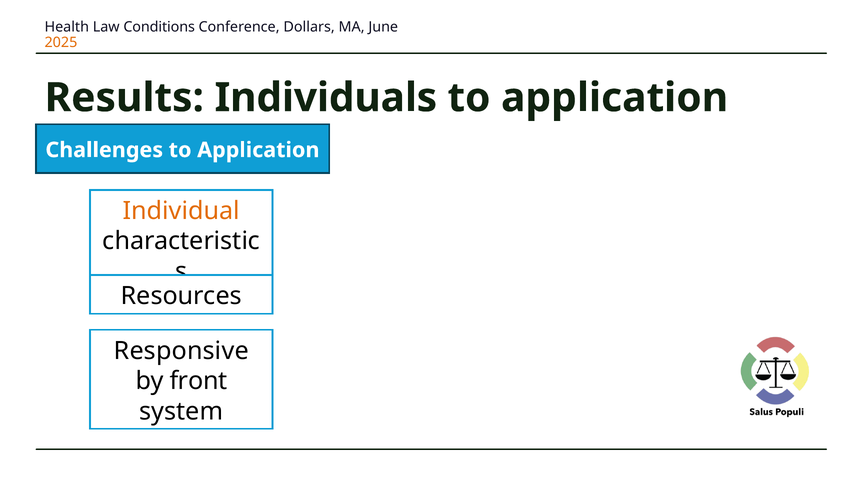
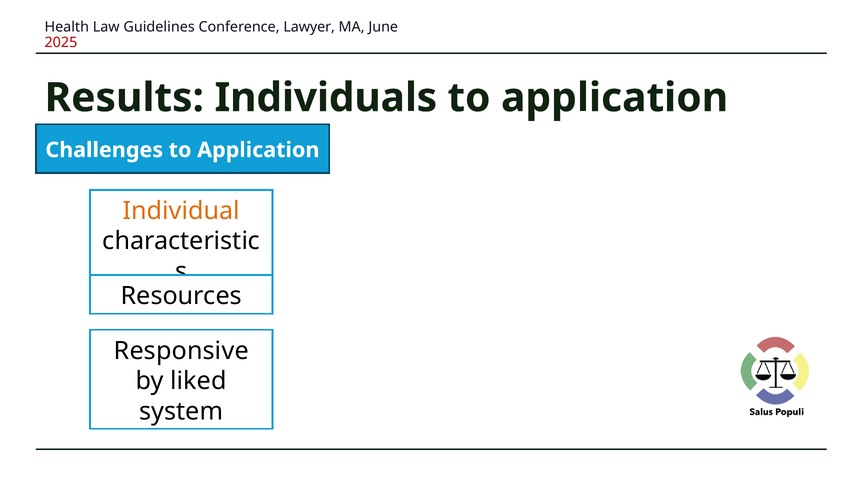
Conditions: Conditions -> Guidelines (159, 27)
Dollars: Dollars -> Lawyer (309, 27)
2025 colour: orange -> red (61, 43)
front: front -> liked (198, 381)
